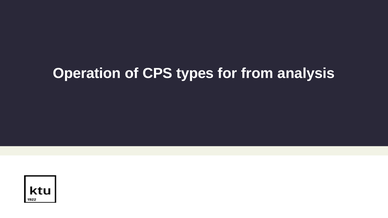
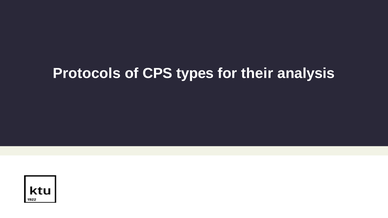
Operation: Operation -> Protocols (87, 73)
from: from -> their (257, 73)
